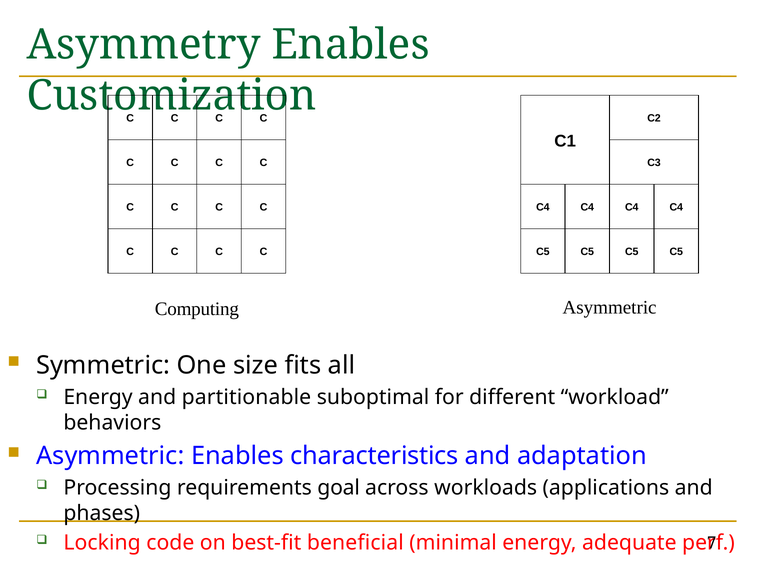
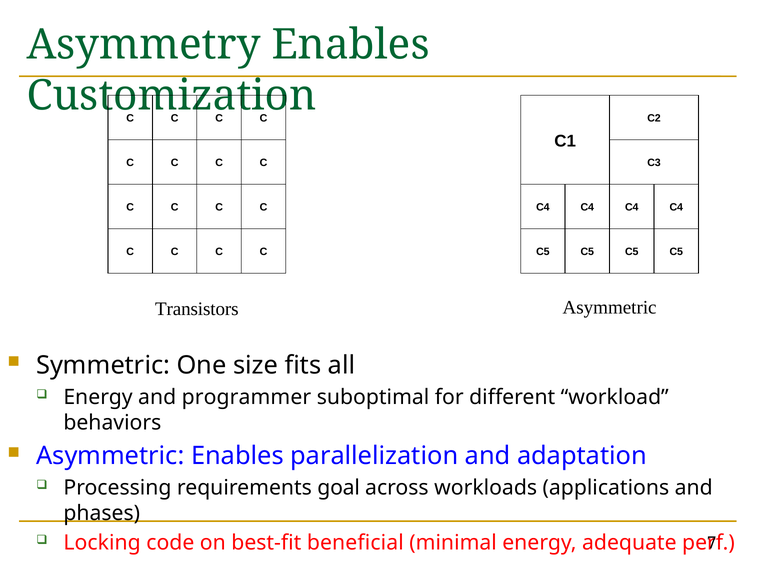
Computing: Computing -> Transistors (197, 309)
partitionable: partitionable -> programmer (246, 397)
characteristics: characteristics -> parallelization (374, 456)
